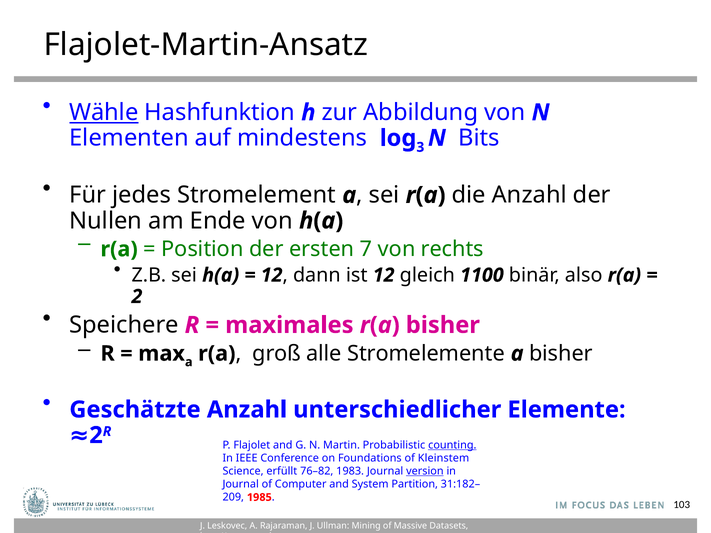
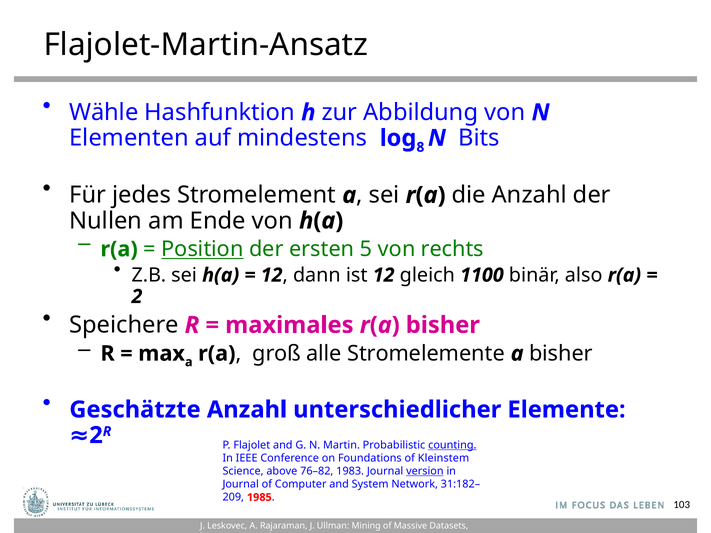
Wähle underline: present -> none (104, 113)
3: 3 -> 8 (420, 147)
Position underline: none -> present (202, 249)
7: 7 -> 5 (366, 249)
erfüllt: erfüllt -> above (282, 471)
Partition: Partition -> Network (415, 484)
